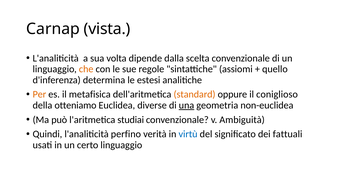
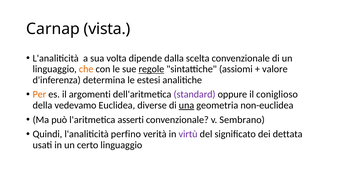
regole underline: none -> present (151, 69)
quello: quello -> valore (275, 69)
metafisica: metafisica -> argomenti (90, 94)
standard colour: orange -> purple (195, 94)
otteniamo: otteniamo -> vedevamo (75, 105)
studiai: studiai -> asserti (131, 119)
Ambiguità: Ambiguità -> Sembrano (242, 119)
virtù colour: blue -> purple (188, 134)
fattuali: fattuali -> dettata (288, 134)
